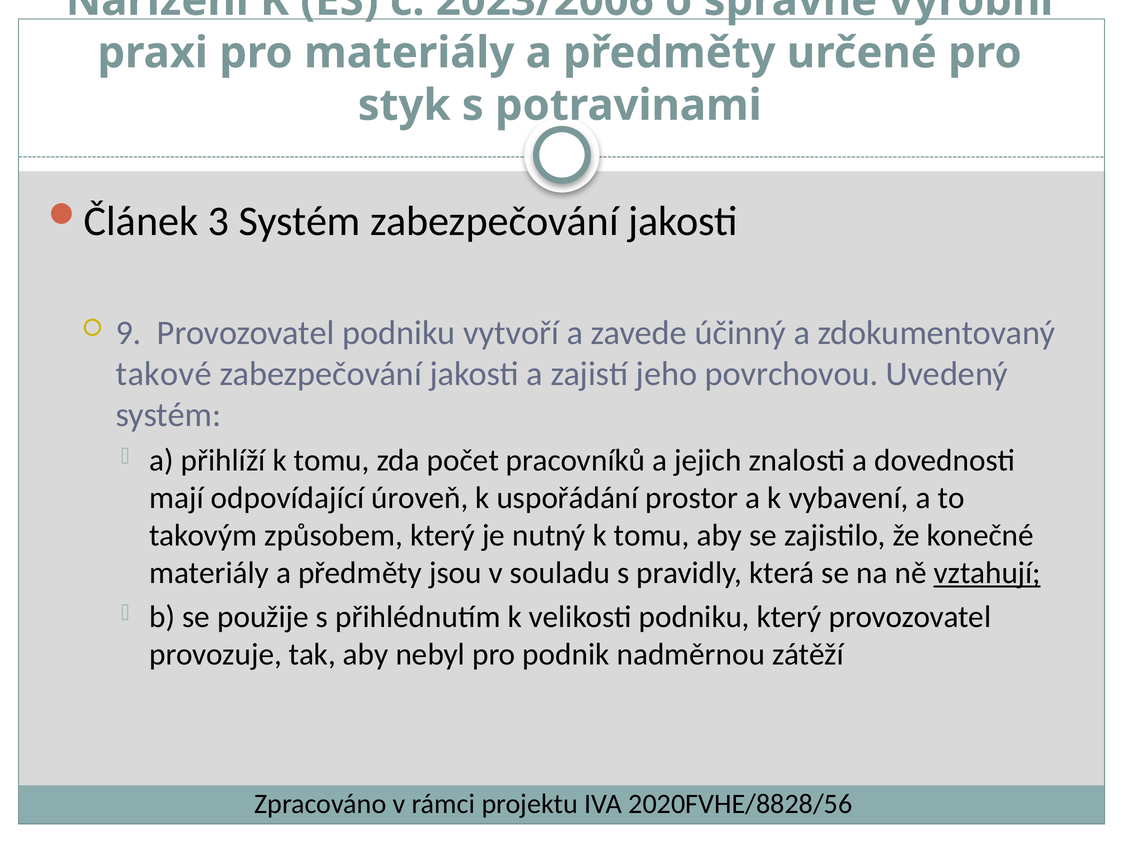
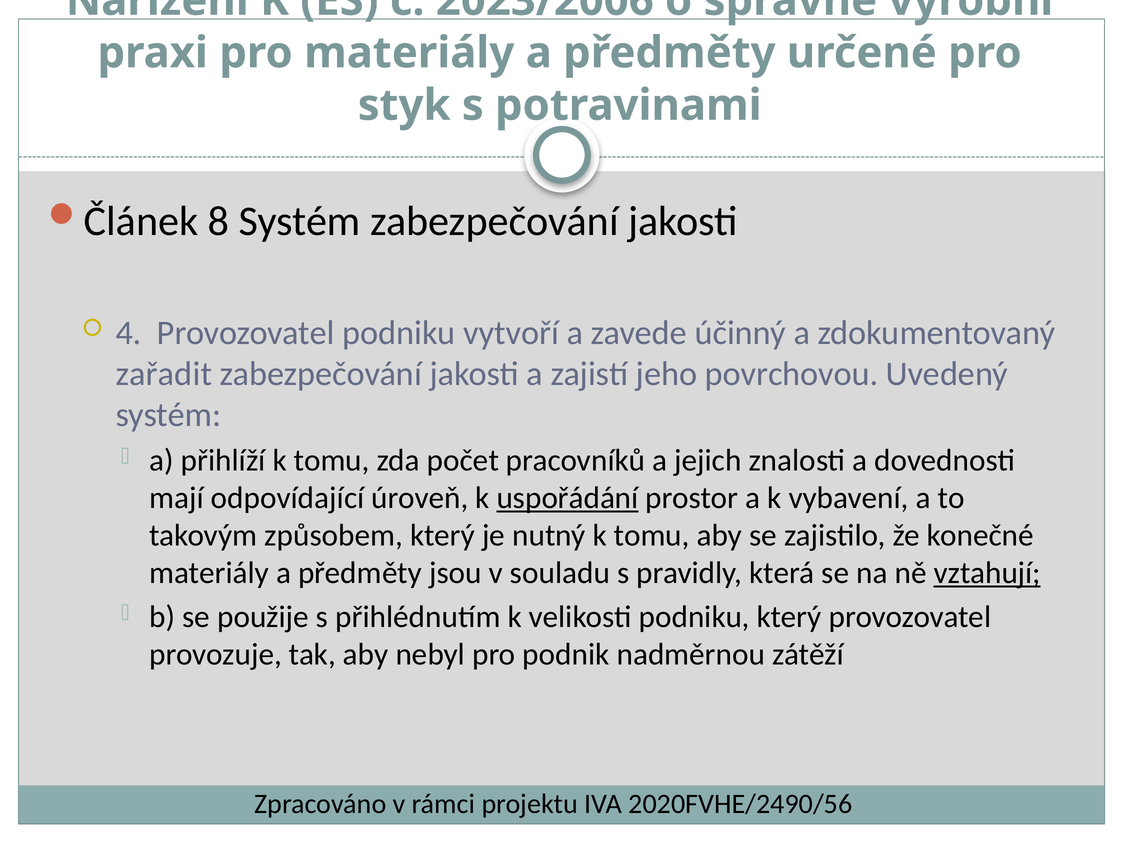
3: 3 -> 8 (219, 222)
9: 9 -> 4 (129, 333)
takové: takové -> zařadit (164, 374)
uspořádání underline: none -> present (568, 498)
2020FVHE/8828/56: 2020FVHE/8828/56 -> 2020FVHE/2490/56 (740, 804)
